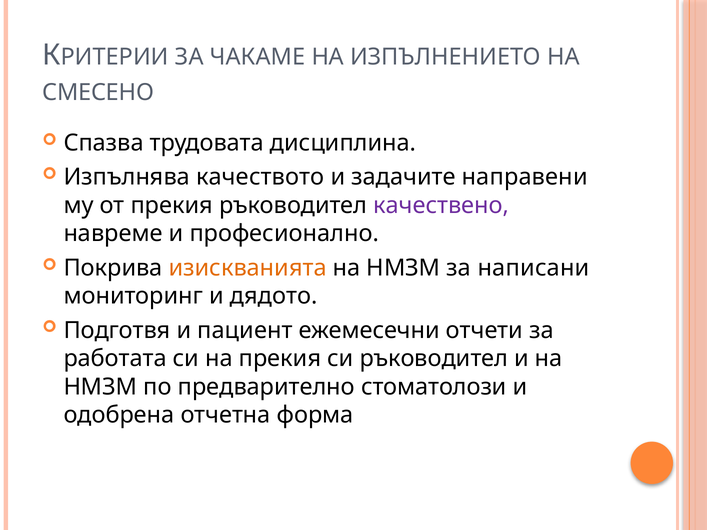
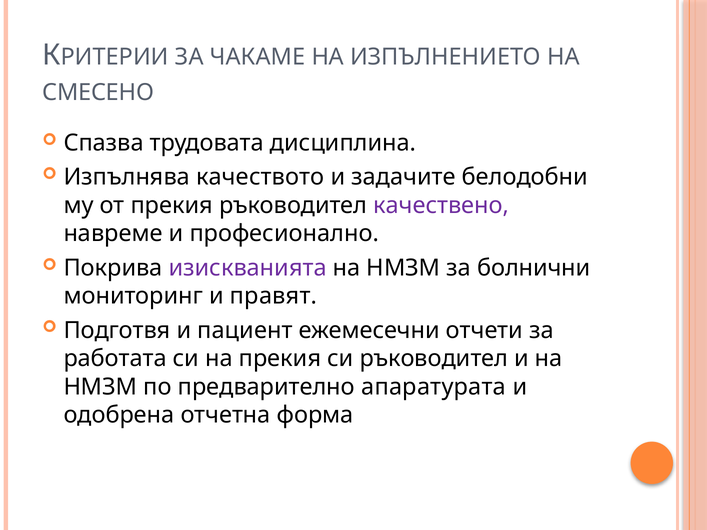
направени: направени -> белодобни (525, 177)
изискванията colour: orange -> purple (248, 268)
написани: написани -> болнични (534, 268)
дядото: дядото -> правят (274, 296)
стоматолози: стоматолози -> апаратурата (434, 387)
